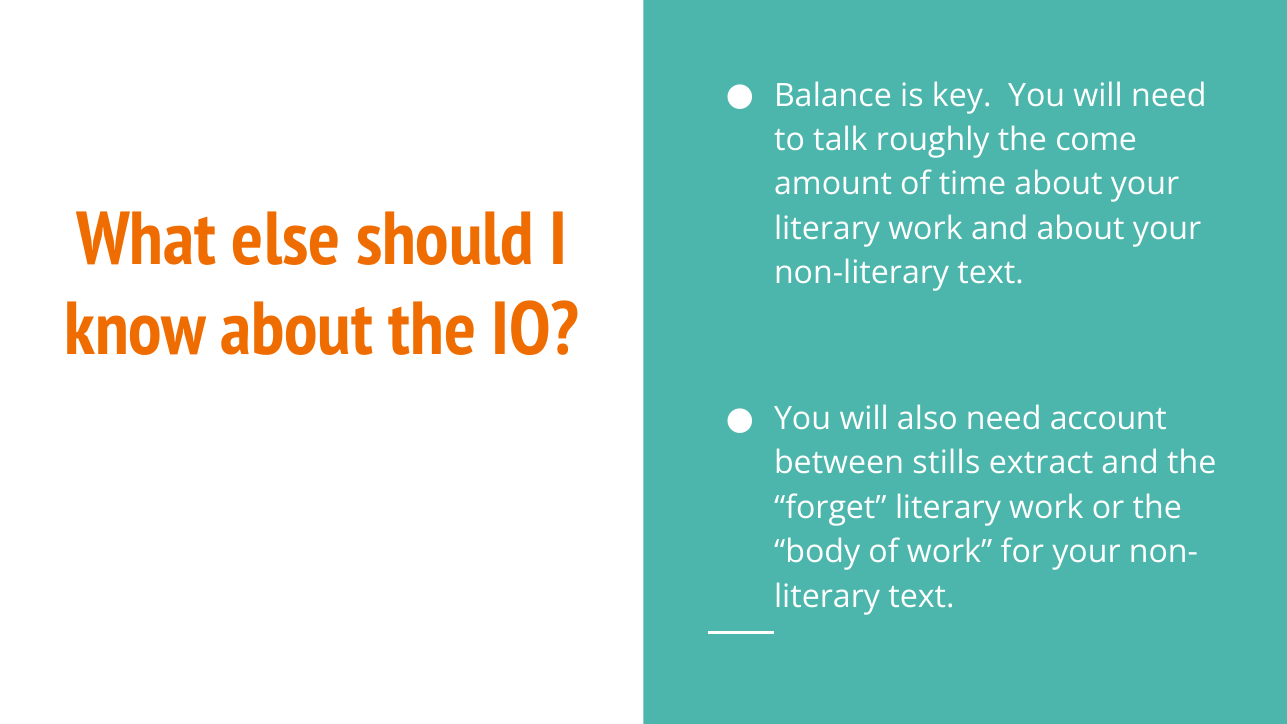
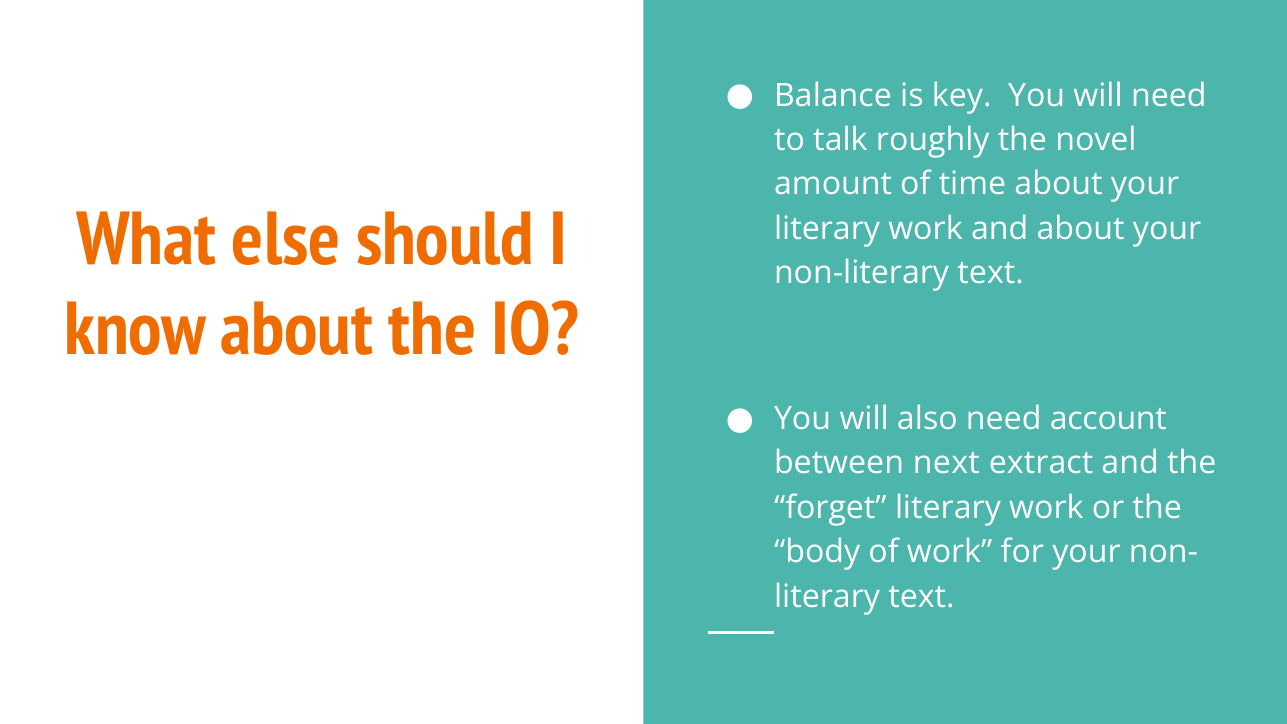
come: come -> novel (1096, 140)
stills: stills -> next (946, 463)
